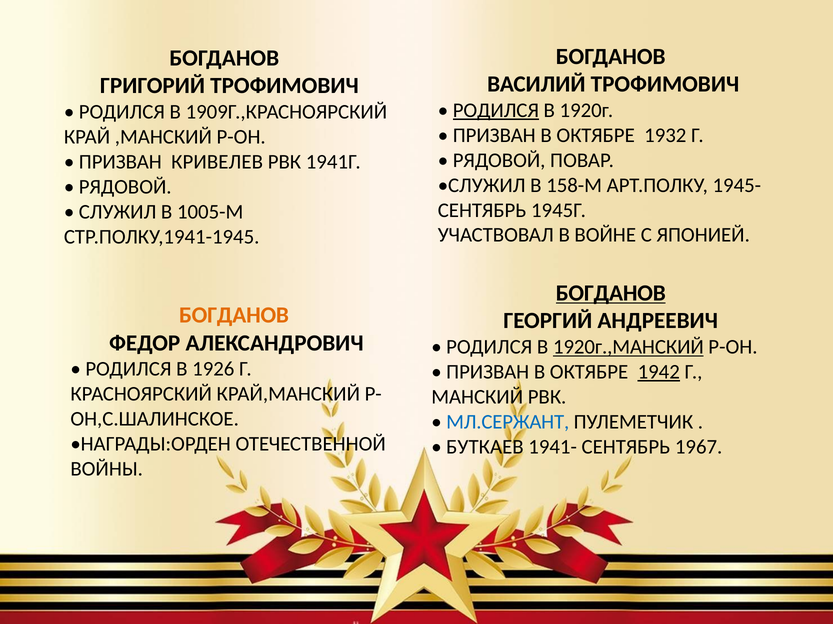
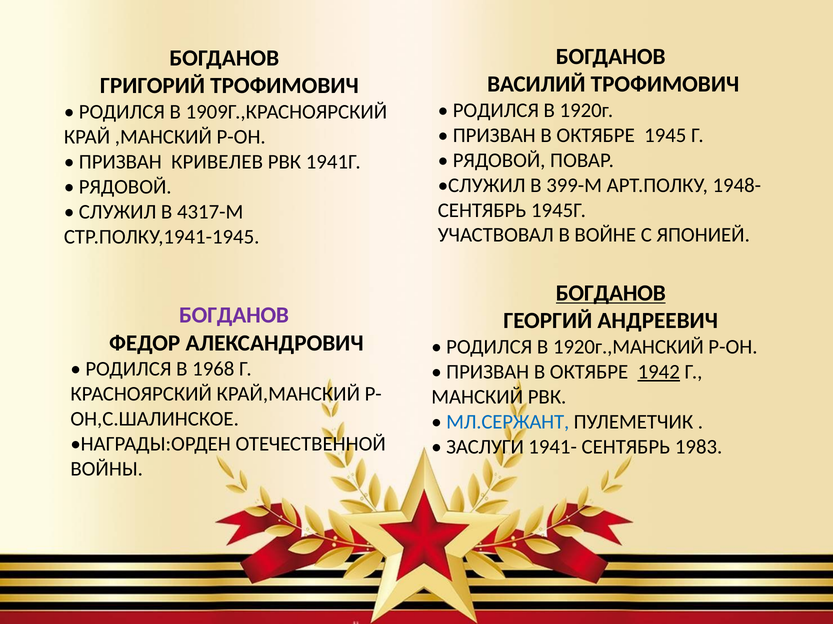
РОДИЛСЯ underline: present -> none (496, 110)
1932: 1932 -> 1945 (665, 135)
158-М: 158-М -> 399-М (574, 185)
1945-: 1945- -> 1948- (737, 185)
1005-М: 1005-М -> 4317-М (210, 212)
БОГДАНОВ colour: orange -> purple (234, 316)
1920г.,МАНСКИЙ underline: present -> none (628, 347)
1926: 1926 -> 1968 (213, 370)
БУТКАЕВ: БУТКАЕВ -> ЗАСЛУГИ (485, 447)
1967: 1967 -> 1983 (699, 447)
